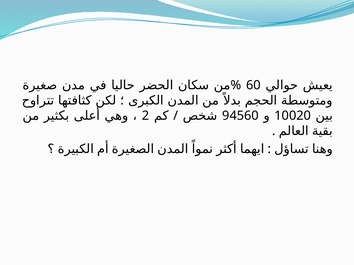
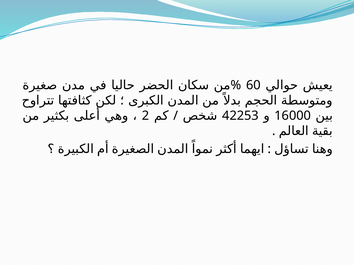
94560: 94560 -> 42253 (240, 116)
10020: 10020 -> 16000 (293, 116)
